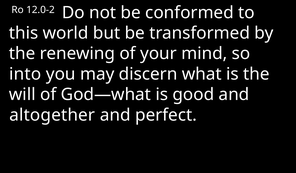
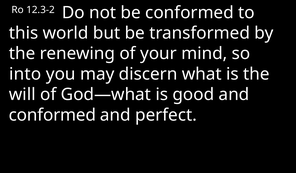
12.0-2: 12.0-2 -> 12.3-2 (41, 10)
altogether: altogether -> conformed (52, 115)
